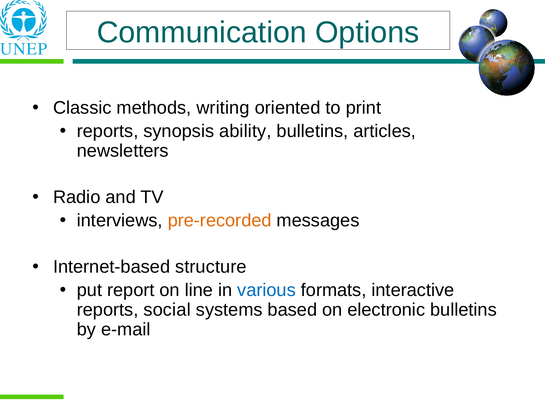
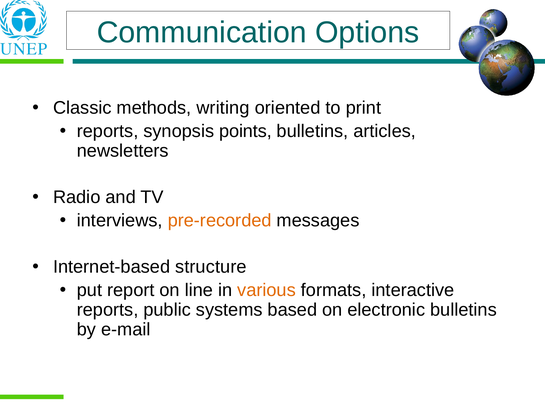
ability: ability -> points (245, 131)
various colour: blue -> orange (267, 290)
social: social -> public (167, 310)
